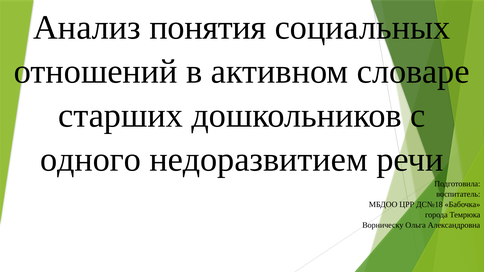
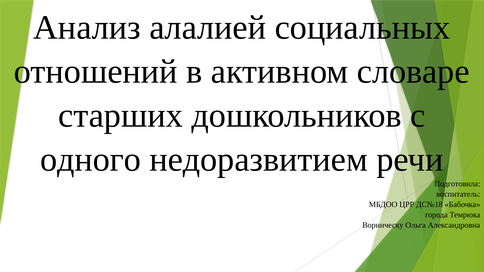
понятия: понятия -> алалией (208, 28)
